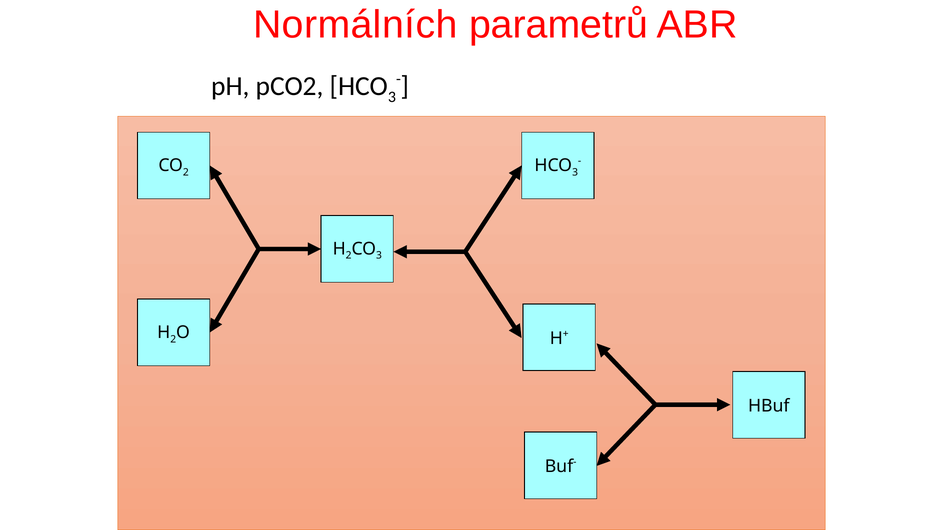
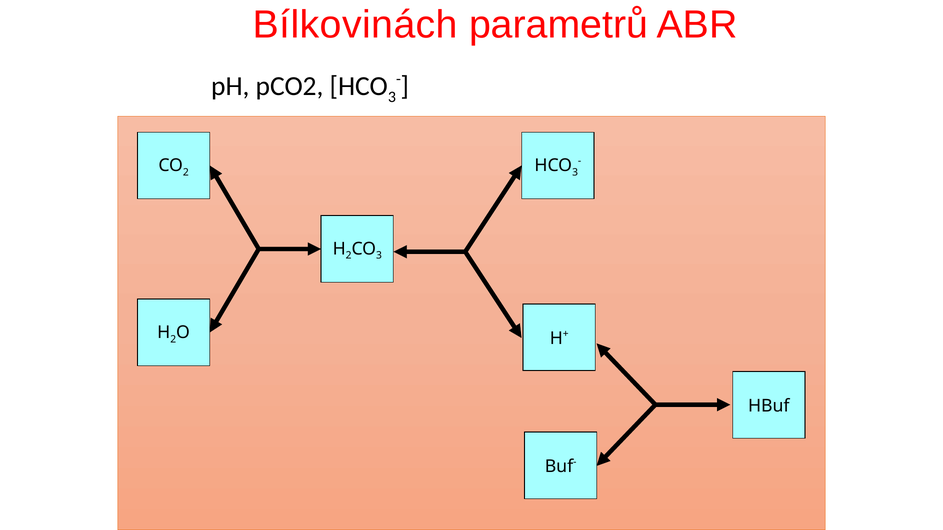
Normálních: Normálních -> Bílkovinách (355, 25)
